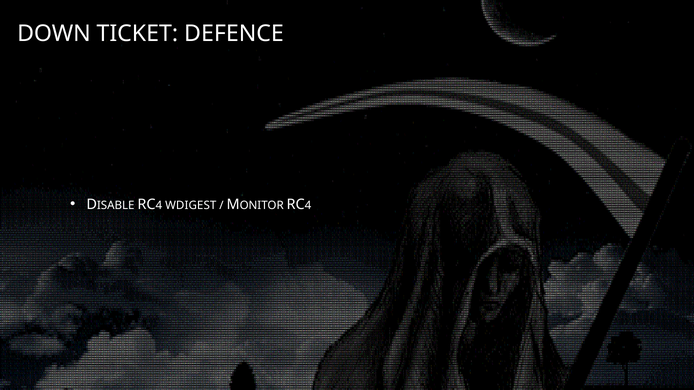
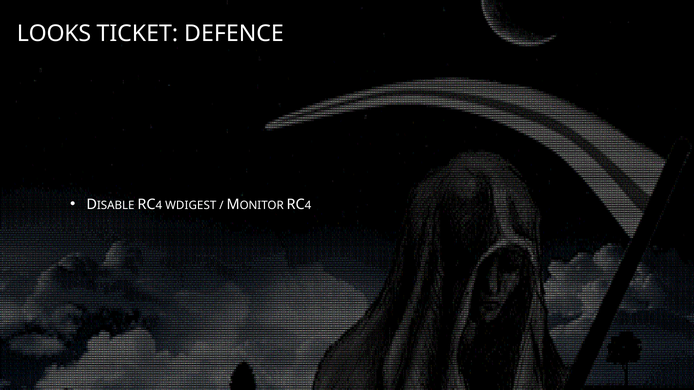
DOWN: DOWN -> LOOKS (54, 34)
